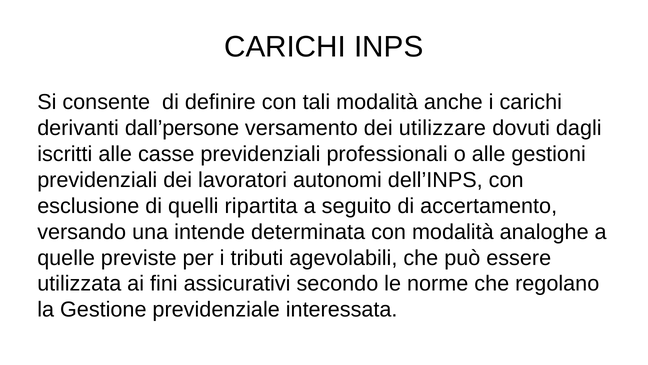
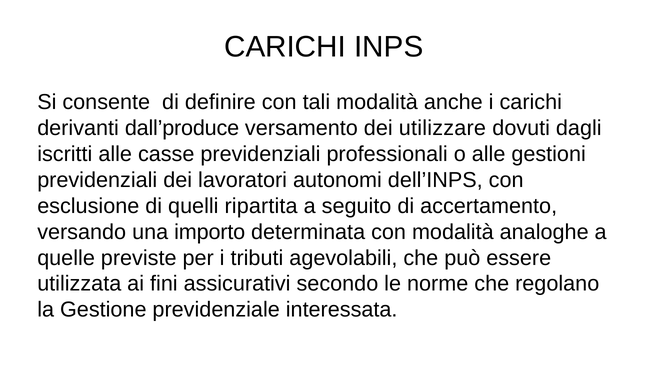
dall’persone: dall’persone -> dall’produce (182, 128)
intende: intende -> importo (210, 232)
